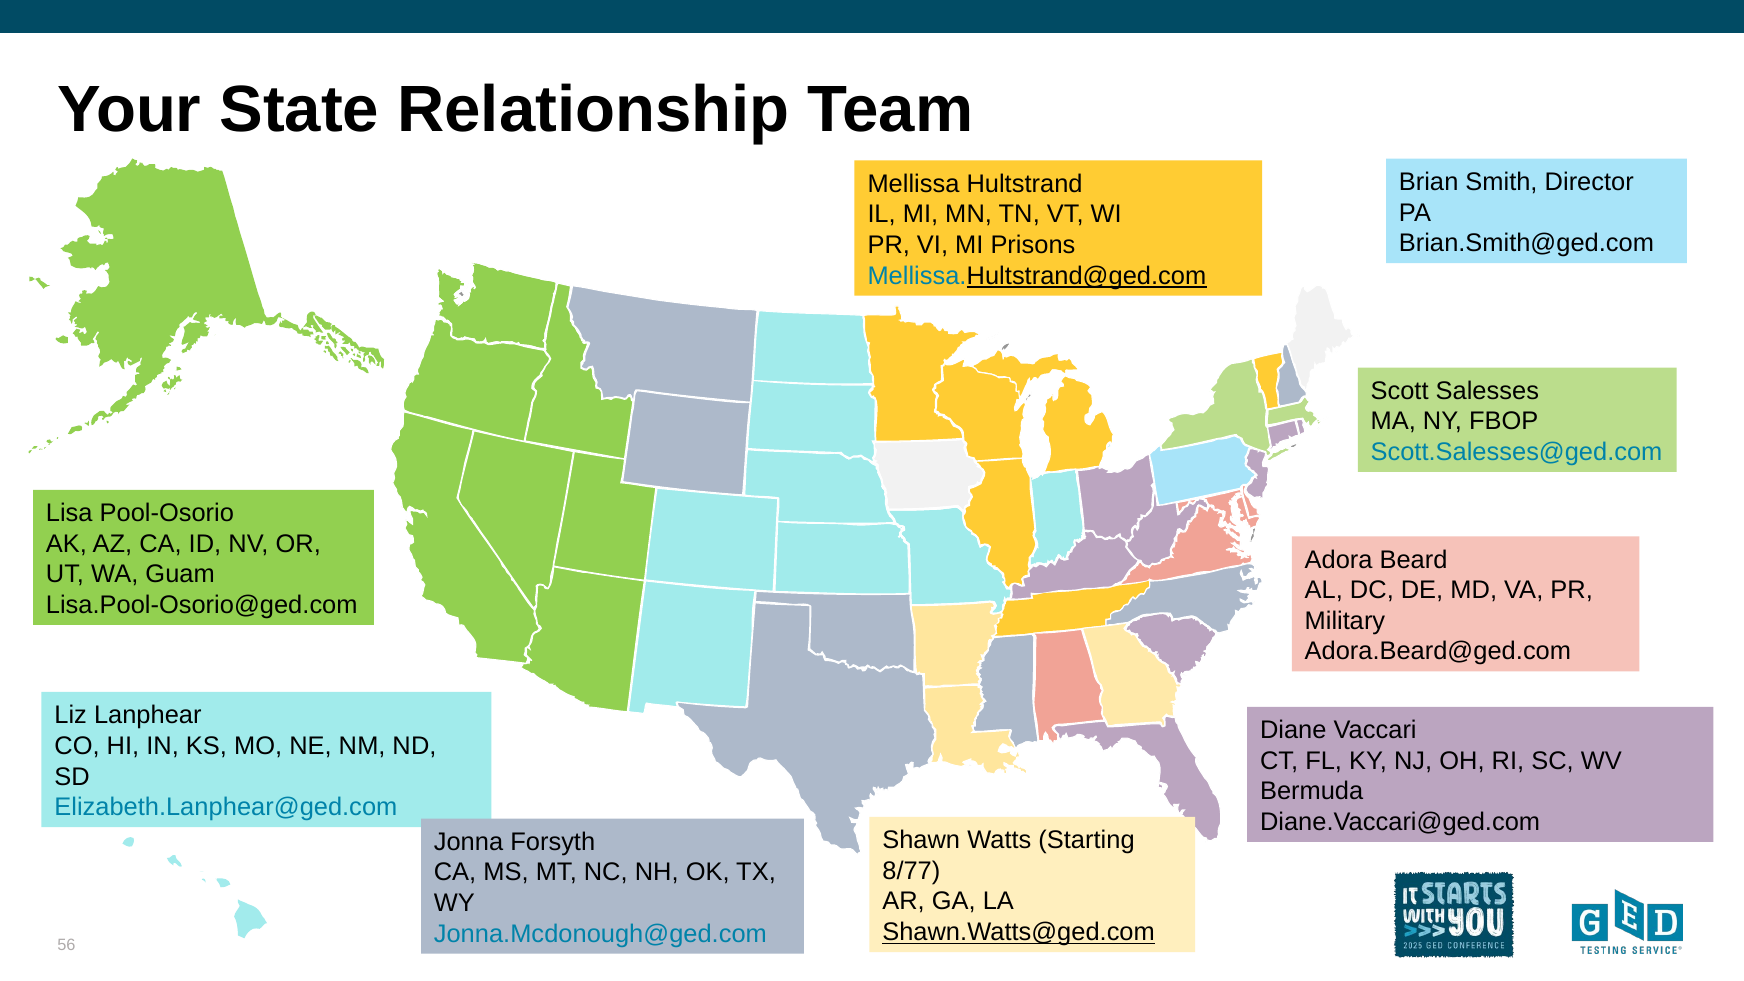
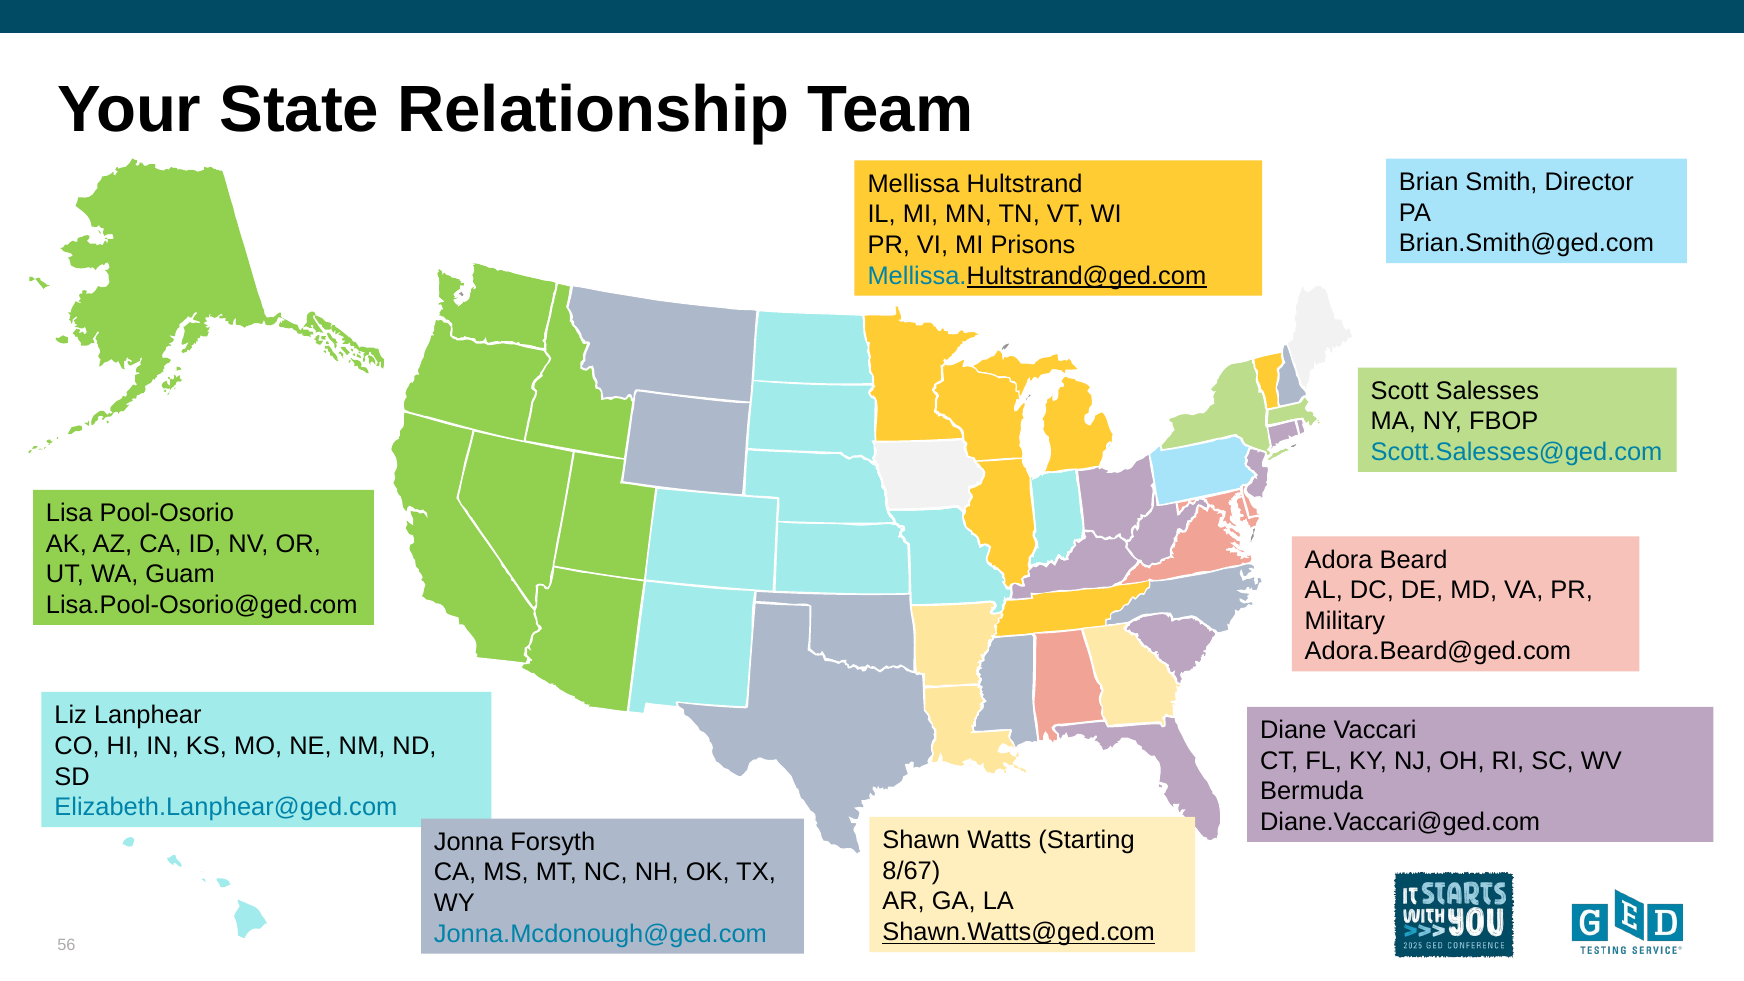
8/77: 8/77 -> 8/67 (911, 871)
